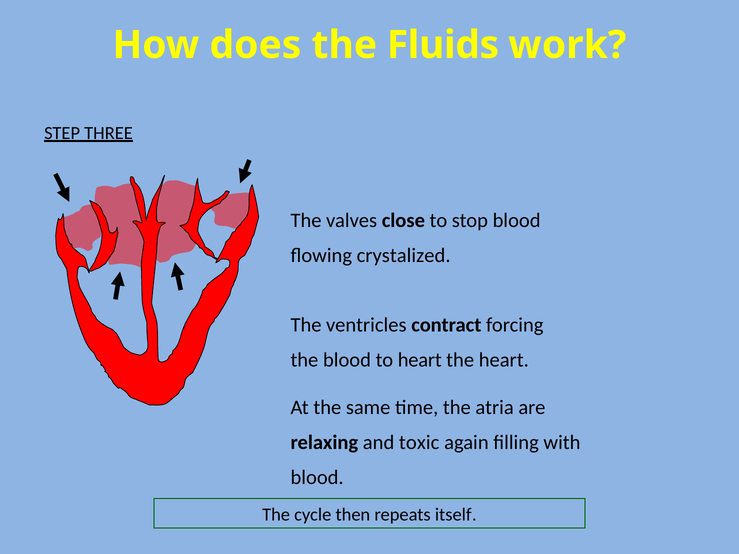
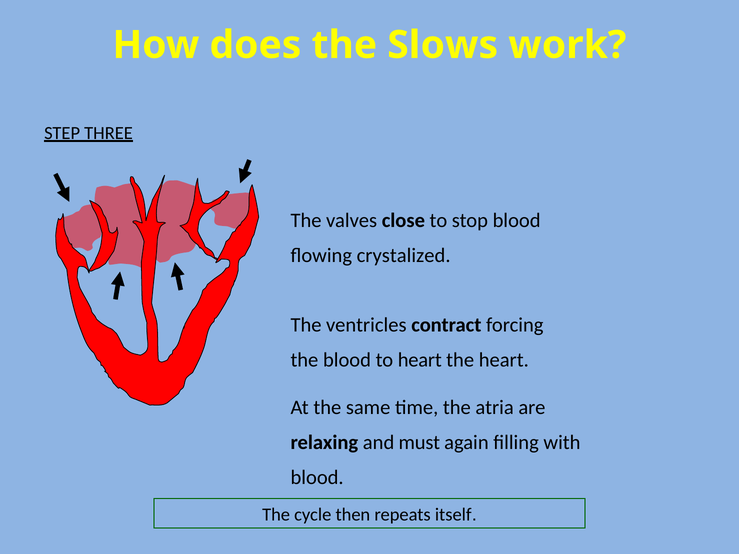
Fluids: Fluids -> Slows (443, 45)
toxic: toxic -> must (419, 443)
